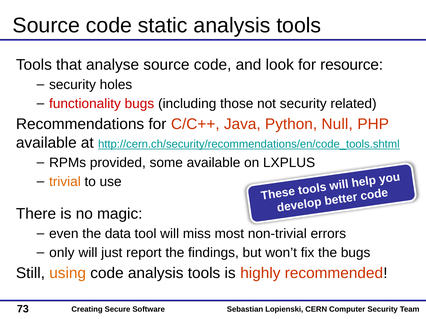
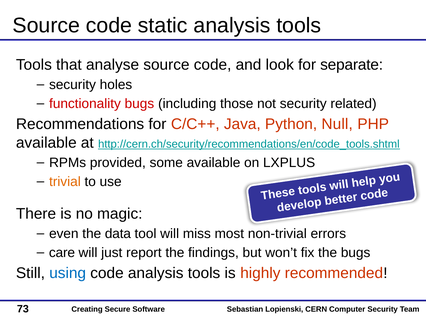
resource: resource -> separate (352, 65)
only: only -> care (62, 253)
using colour: orange -> blue (68, 274)
